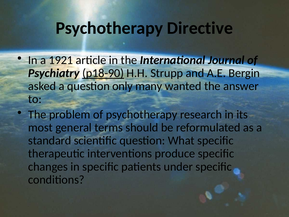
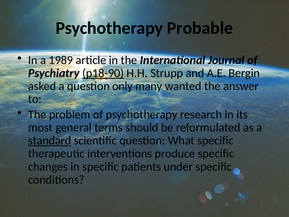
Directive: Directive -> Probable (200, 28)
1921: 1921 -> 1989 (61, 60)
standard underline: none -> present (50, 140)
